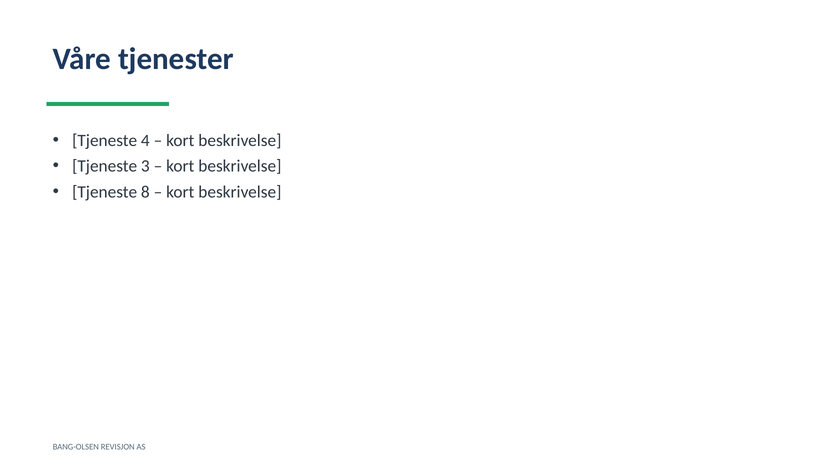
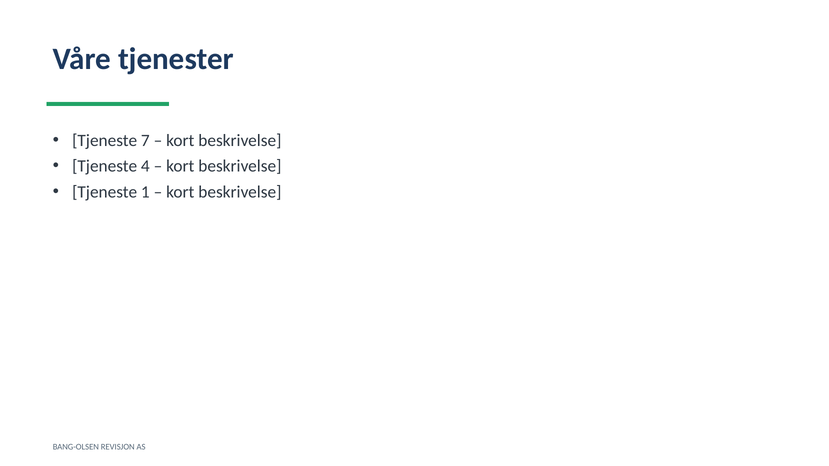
4: 4 -> 7 (145, 140)
3: 3 -> 4 (145, 166)
8: 8 -> 1 (145, 192)
